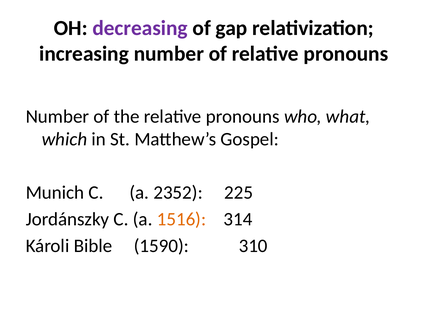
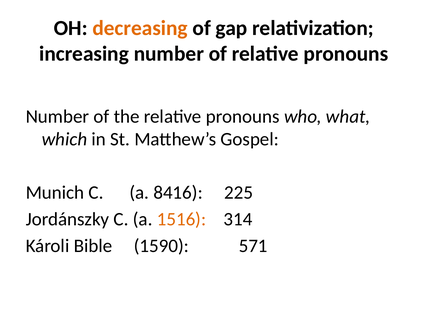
decreasing colour: purple -> orange (140, 28)
2352: 2352 -> 8416 (178, 193)
310: 310 -> 571 (253, 246)
